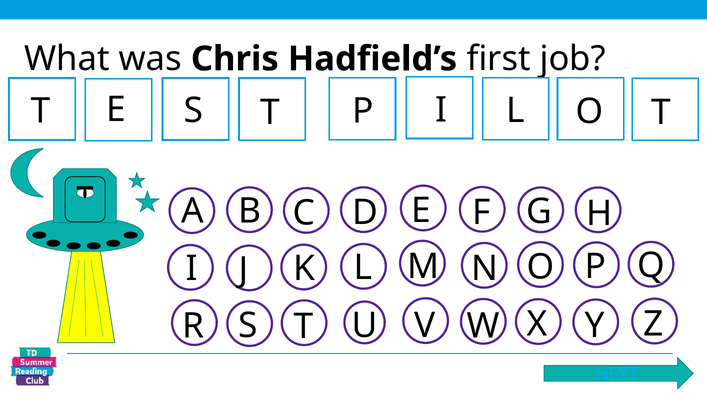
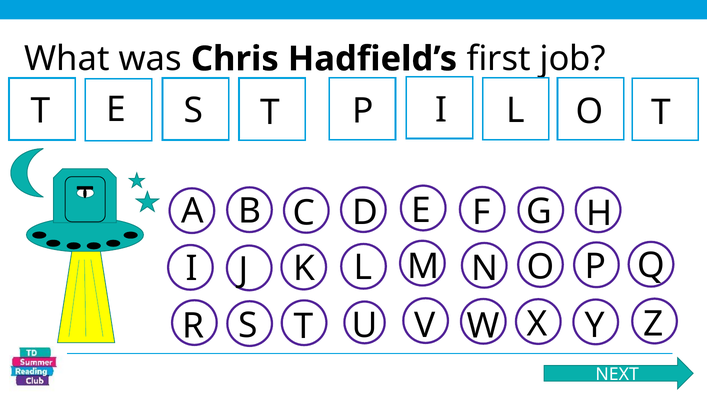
NEXT colour: light blue -> white (617, 374)
